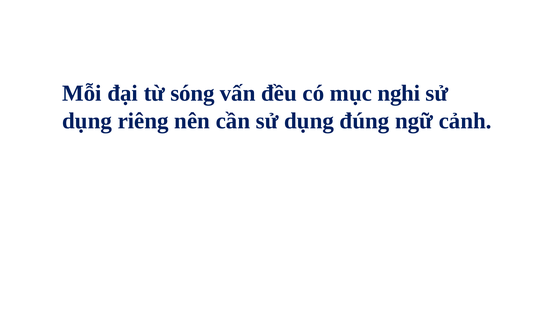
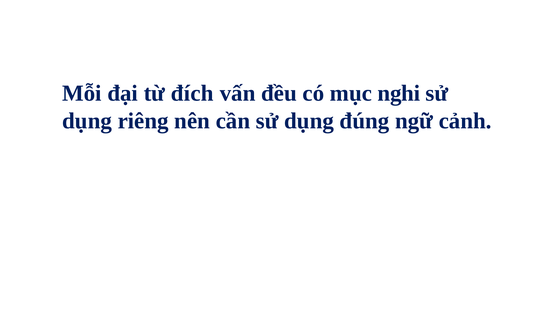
sóng: sóng -> đích (192, 93)
